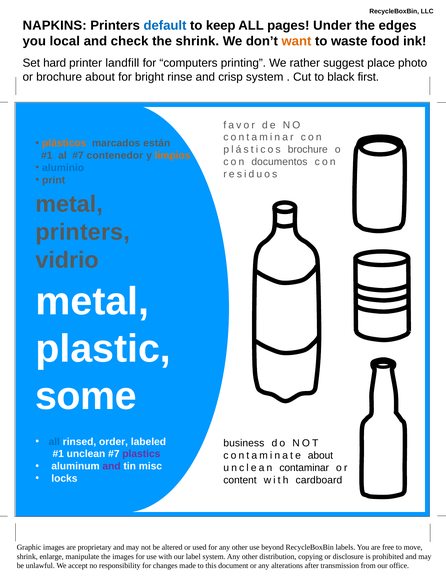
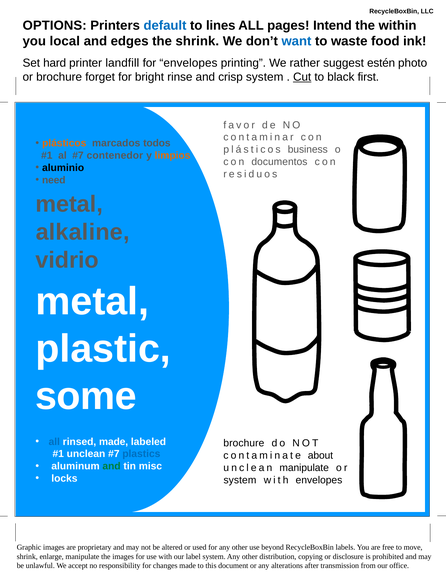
NAPKINS: NAPKINS -> OPTIONS (55, 26)
keep: keep -> lines (221, 26)
Under: Under -> Intend (332, 26)
edges: edges -> within (398, 26)
check: check -> edges (130, 41)
want colour: orange -> blue (296, 41)
for computers: computers -> envelopes (188, 63)
place: place -> estén (381, 63)
brochure about: about -> forget (100, 77)
Cut underline: none -> present (302, 77)
están: están -> todos (157, 143)
plásticos brochure: brochure -> business (308, 150)
aluminio colour: blue -> black (63, 168)
print: print -> need (54, 180)
printers: printers -> alkaline (83, 232)
rinsed order: order -> made (114, 442)
business: business -> brochure (244, 443)
plastics colour: purple -> blue (141, 454)
and colour: purple -> green (112, 466)
unclean contaminar: contaminar -> manipulate (304, 468)
content: content -> system (240, 480)
with cardboard: cardboard -> envelopes (319, 480)
